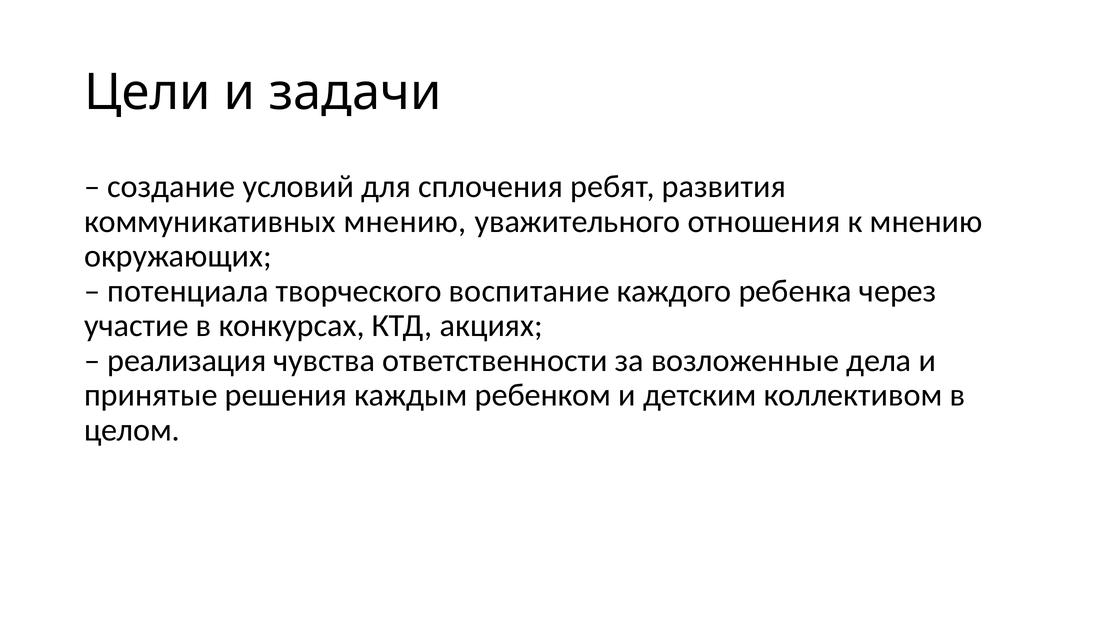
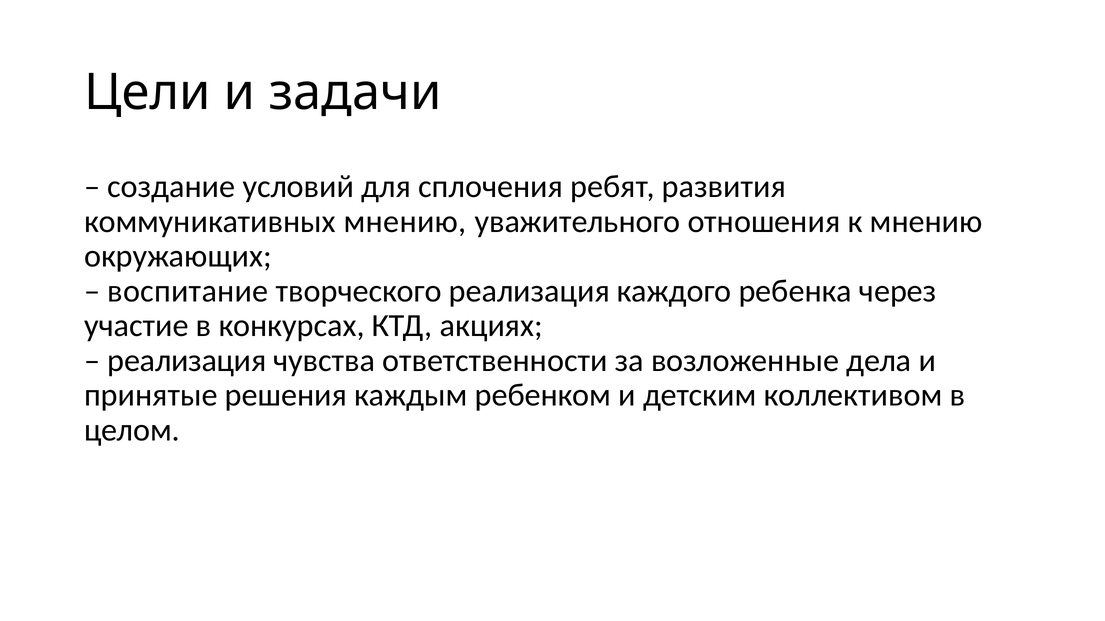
потенциала: потенциала -> воспитание (188, 291)
творческого воспитание: воспитание -> реализация (529, 291)
